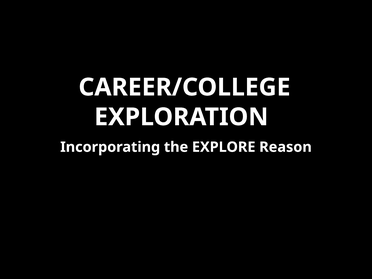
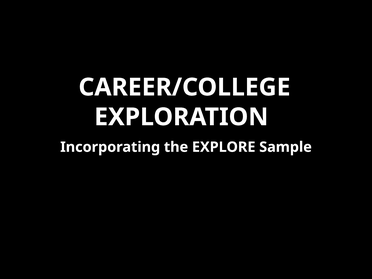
Reason: Reason -> Sample (286, 147)
